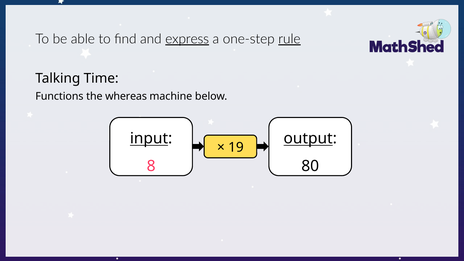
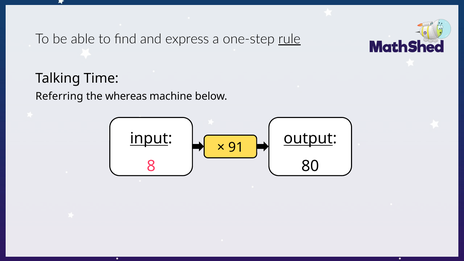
express underline: present -> none (187, 39)
Functions: Functions -> Referring (59, 96)
19: 19 -> 91 (236, 147)
